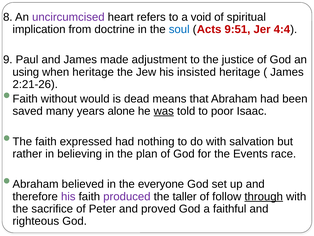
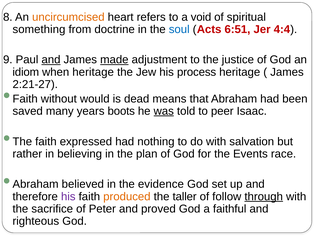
uncircumcised colour: purple -> orange (68, 17)
implication: implication -> something (39, 29)
9:51: 9:51 -> 6:51 (237, 29)
and underline: none -> present (51, 60)
made underline: none -> present (114, 60)
using: using -> idiom (26, 72)
insisted: insisted -> process (197, 72)
2:21-26: 2:21-26 -> 2:21-27 (35, 84)
alone: alone -> boots (121, 111)
poor: poor -> peer (222, 111)
everyone: everyone -> evidence (161, 184)
produced colour: purple -> orange (127, 196)
